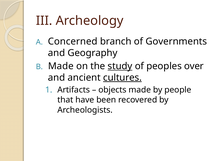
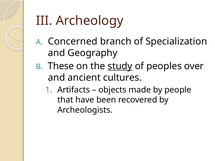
Governments: Governments -> Specialization (176, 42)
Made: Made -> These (61, 66)
cultures underline: present -> none (122, 78)
